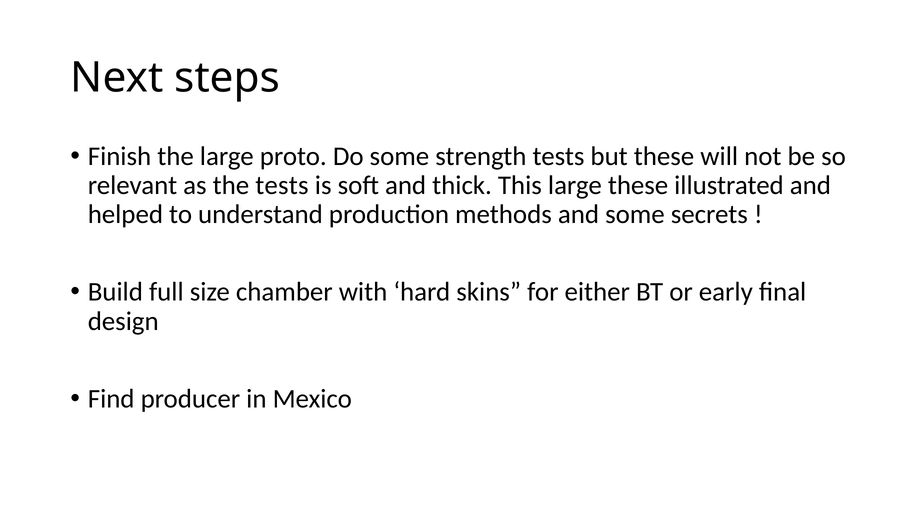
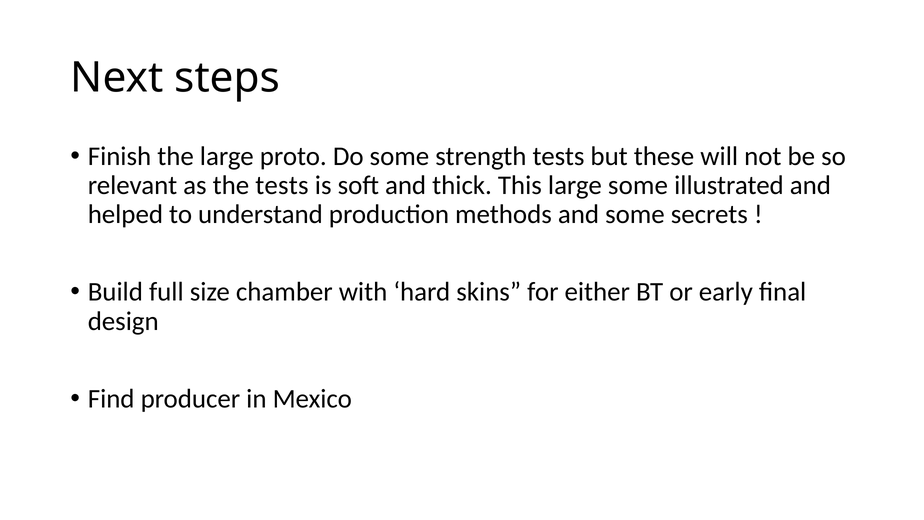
large these: these -> some (638, 185)
